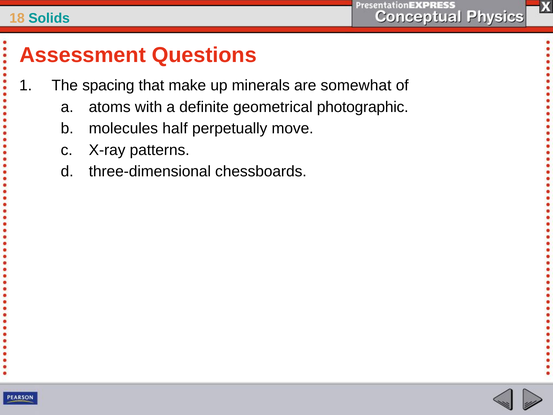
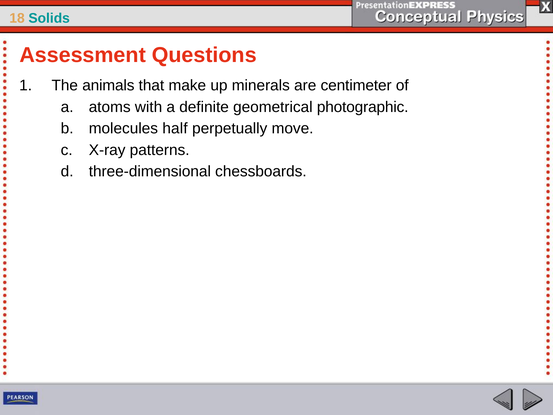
spacing: spacing -> animals (108, 85)
somewhat: somewhat -> centimeter (356, 85)
